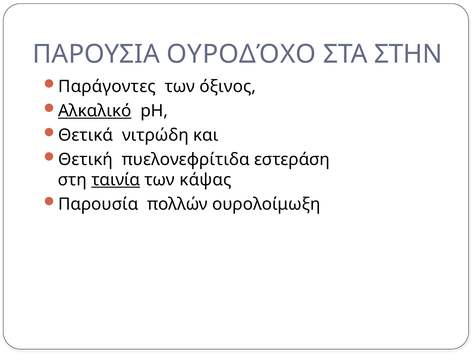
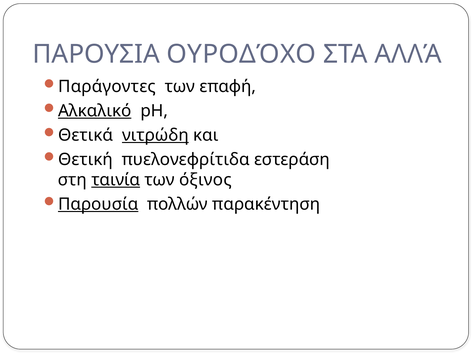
ΣΤΗΝ: ΣΤΗΝ -> ΑΛΛΆ (408, 54)
όξινος: όξινος -> επαφή (228, 87)
νιτρώδη underline: none -> present (155, 135)
κάψας: κάψας -> όξινος (205, 180)
Παρουσία underline: none -> present (98, 204)
ουρολοίμωξη: ουρολοίμωξη -> παρακέντηση (266, 204)
